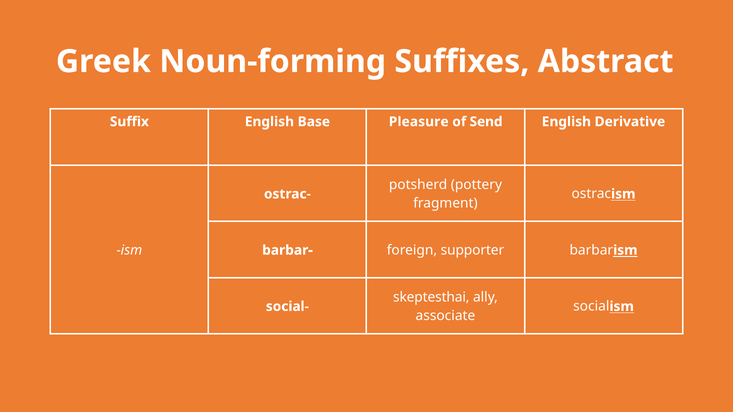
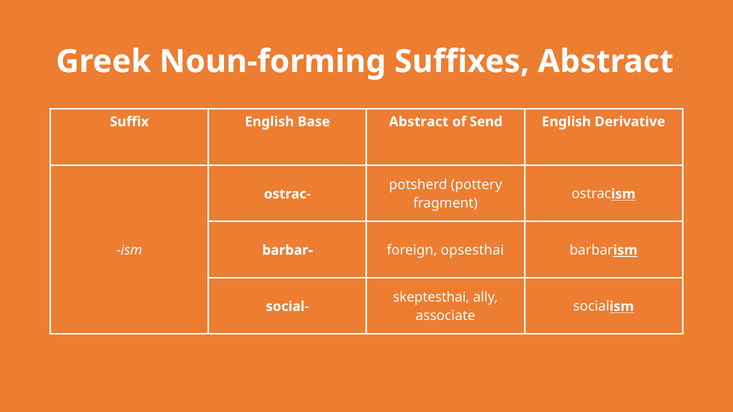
Base Pleasure: Pleasure -> Abstract (419, 122)
supporter: supporter -> opsesthai (472, 250)
